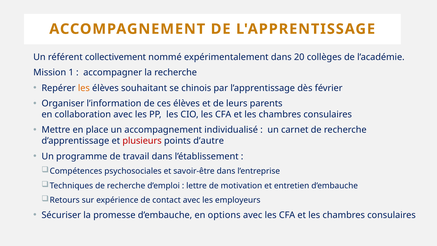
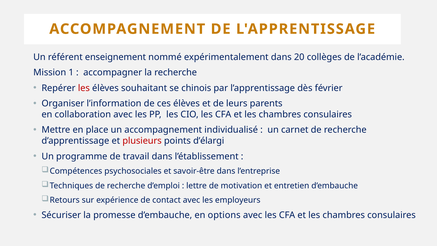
collectivement: collectivement -> enseignement (115, 57)
les colour: orange -> red (84, 88)
d’autre: d’autre -> d’élargi (209, 141)
